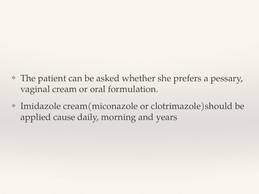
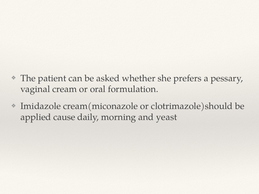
years: years -> yeast (167, 117)
